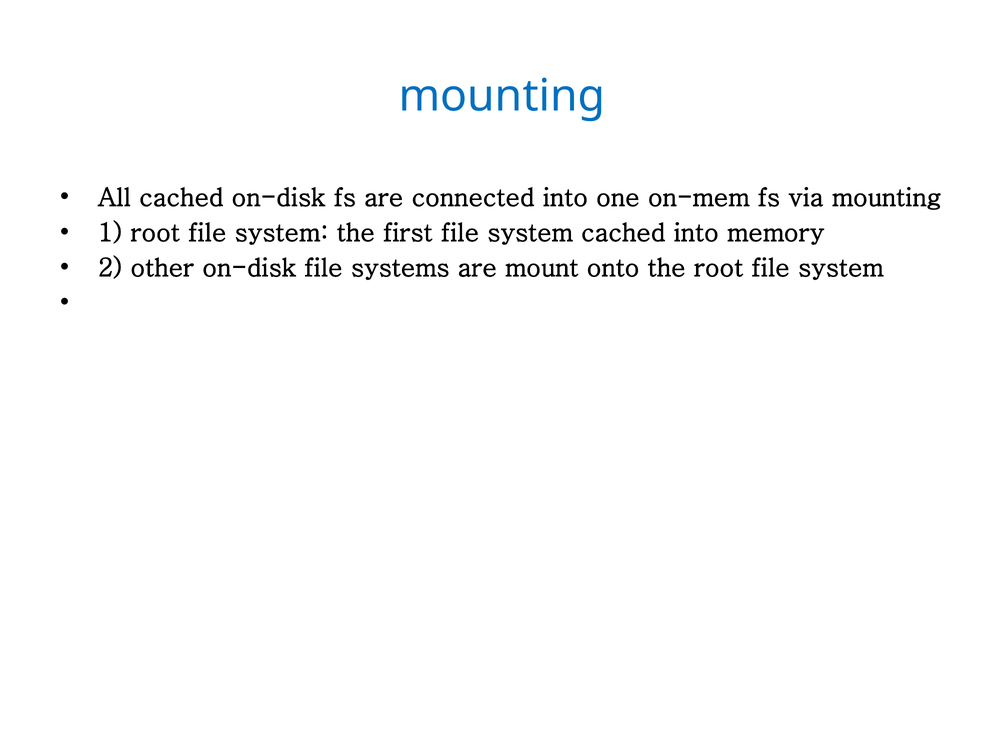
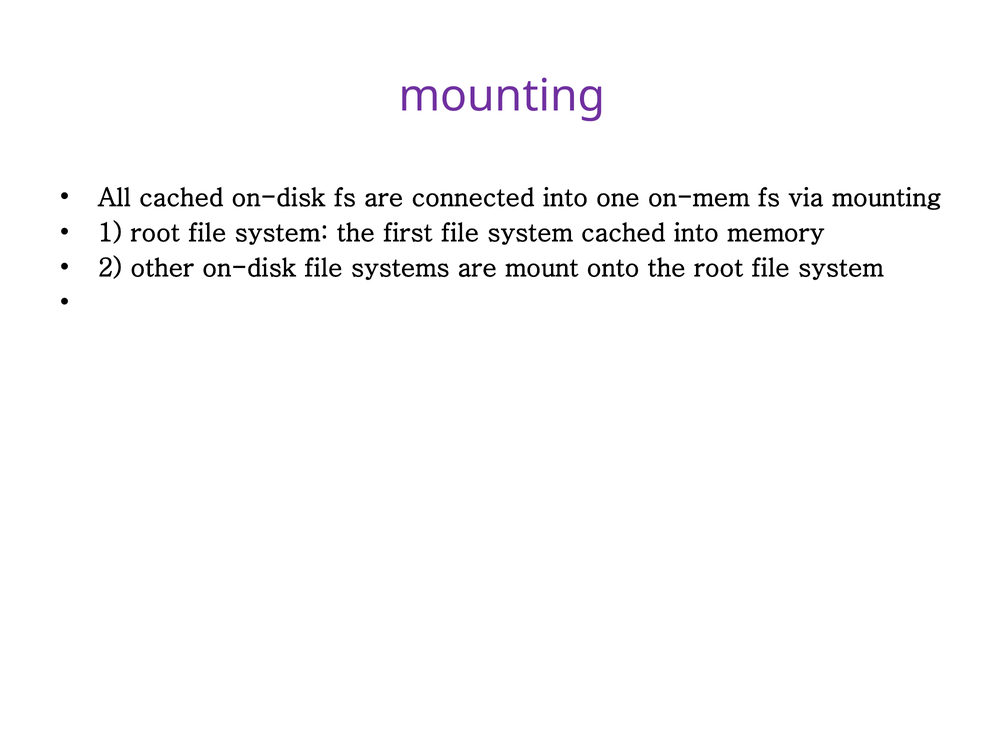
mounting colour: blue -> purple (502, 96)
